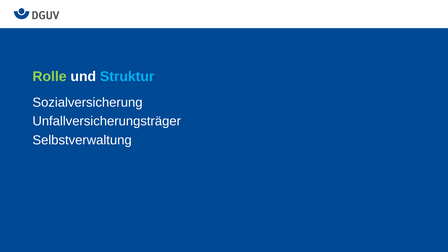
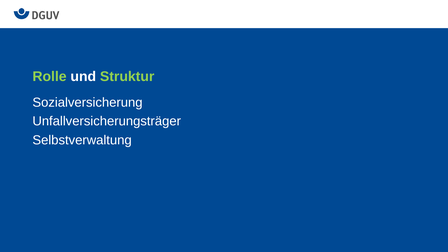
Struktur colour: light blue -> light green (127, 77)
